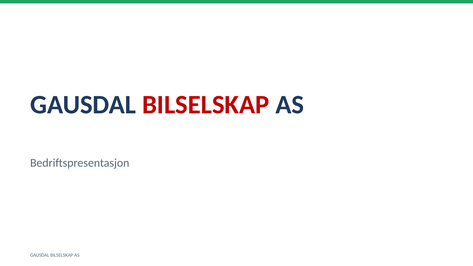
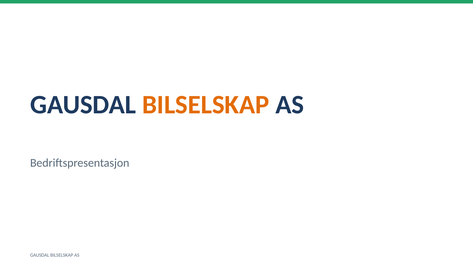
BILSELSKAP colour: red -> orange (206, 105)
